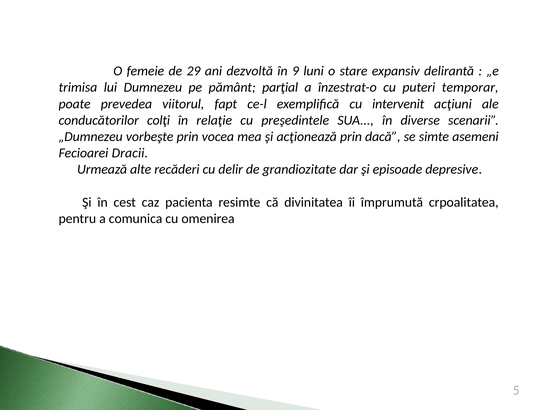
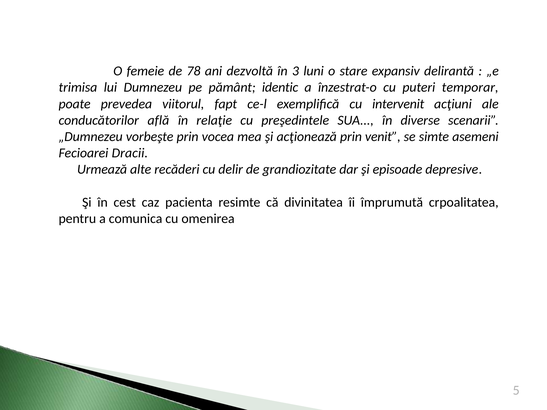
29: 29 -> 78 (194, 71)
9: 9 -> 3 (296, 71)
parţial: parţial -> identic (280, 88)
colţi: colţi -> află (158, 120)
dacă: dacă -> venit (383, 137)
